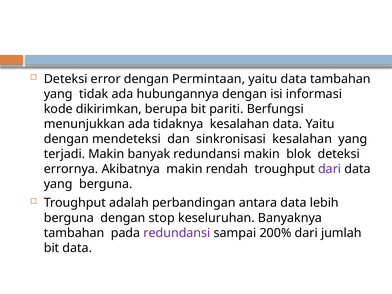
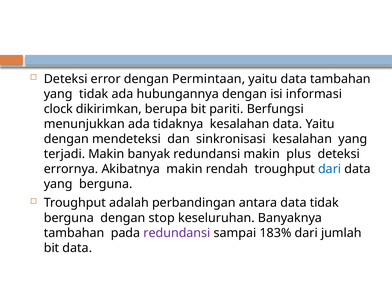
kode: kode -> clock (58, 109)
blok: blok -> plus (299, 154)
dari colour: purple -> blue (330, 169)
data lebih: lebih -> tidak (324, 203)
200%: 200% -> 183% (275, 233)
